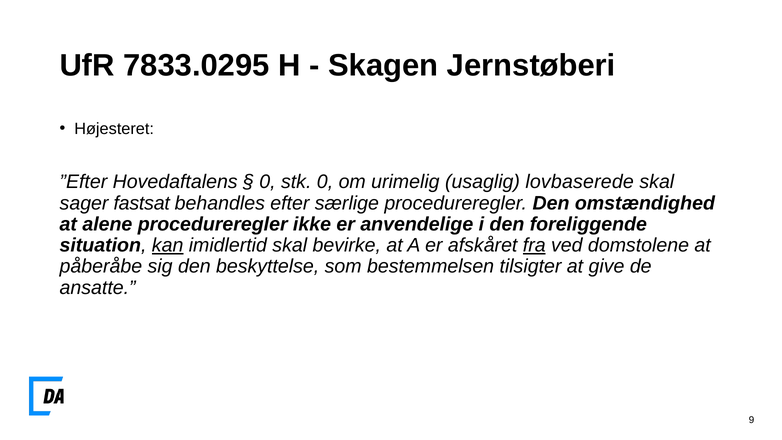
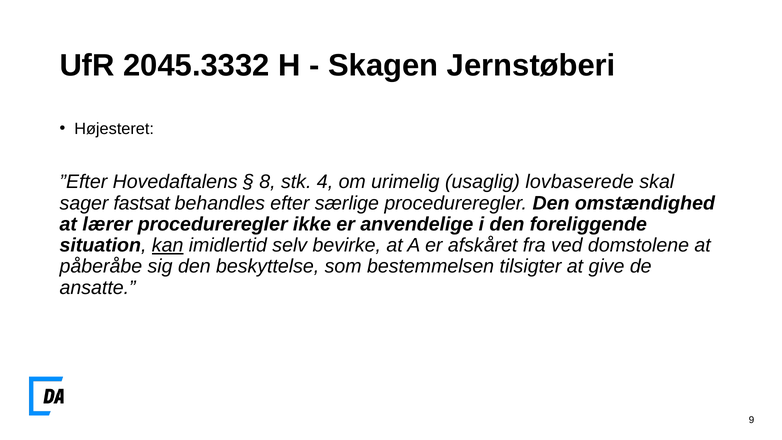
7833.0295: 7833.0295 -> 2045.3332 (196, 66)
0: 0 -> 8 (267, 182)
stk 0: 0 -> 4 (325, 182)
alene: alene -> lærer (107, 224)
imidlertid skal: skal -> selv (290, 245)
fra underline: present -> none (534, 245)
